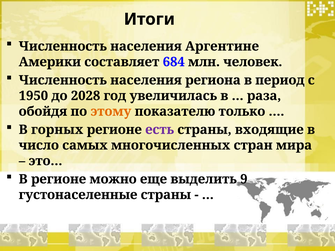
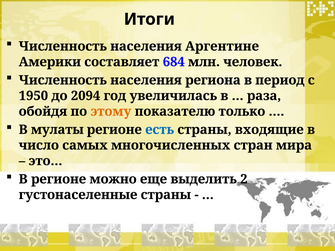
2028: 2028 -> 2094 (86, 96)
горных: горных -> мулаты (57, 130)
есть colour: purple -> blue (160, 130)
9: 9 -> 2 (244, 179)
